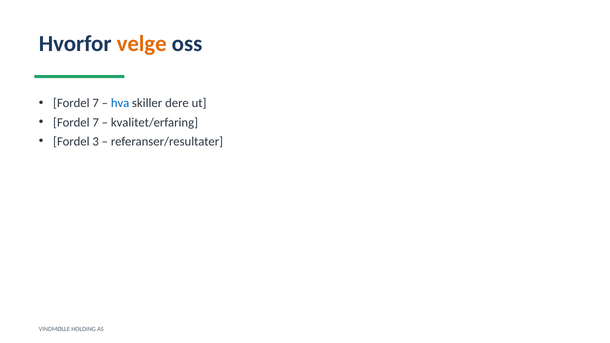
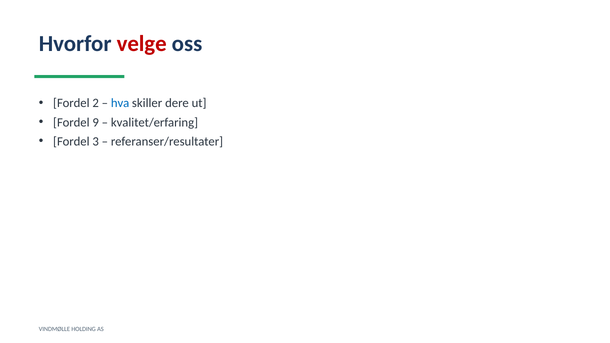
velge colour: orange -> red (142, 44)
7: 7 -> 2 (96, 103)
7: 7 -> 9 (96, 122)
